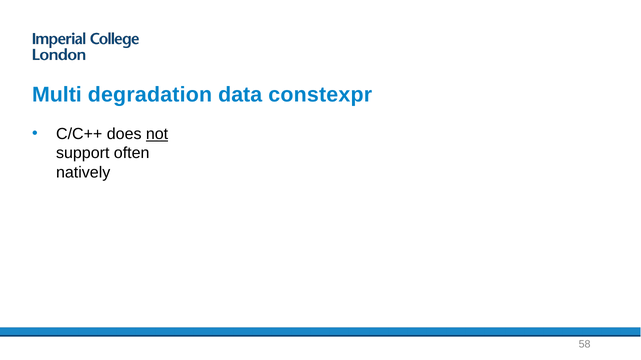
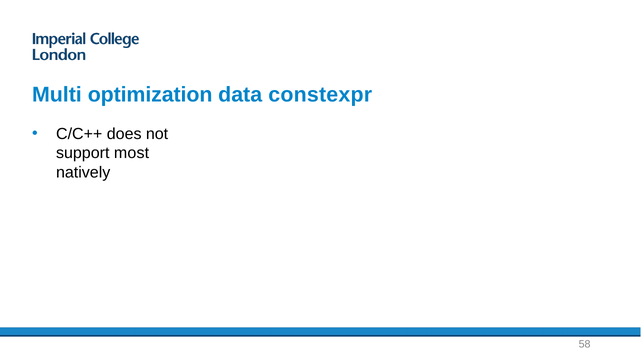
degradation: degradation -> optimization (150, 95)
not underline: present -> none (157, 134)
often: often -> most (132, 153)
